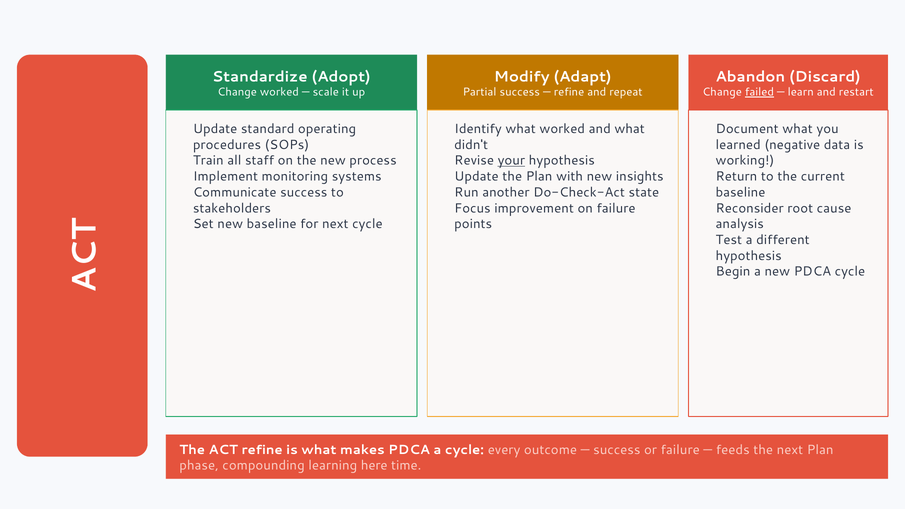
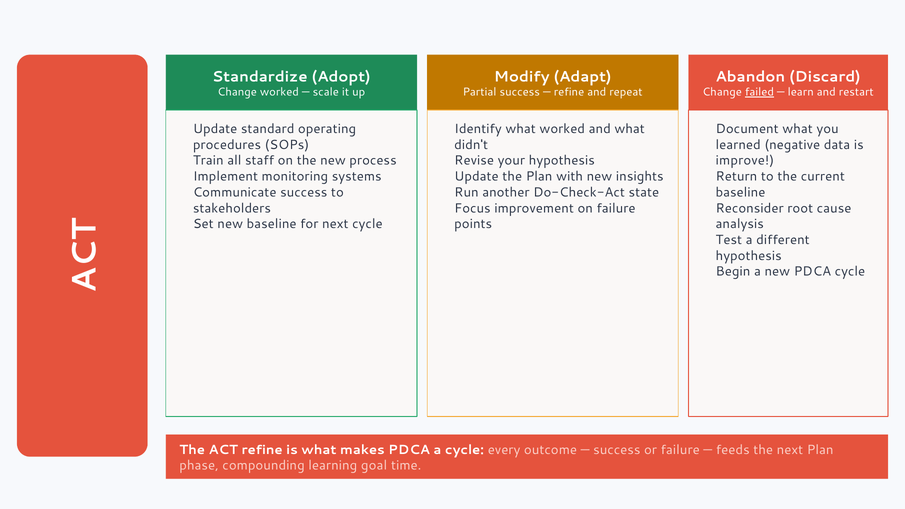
your underline: present -> none (511, 161)
working: working -> improve (745, 161)
here: here -> goal (374, 466)
